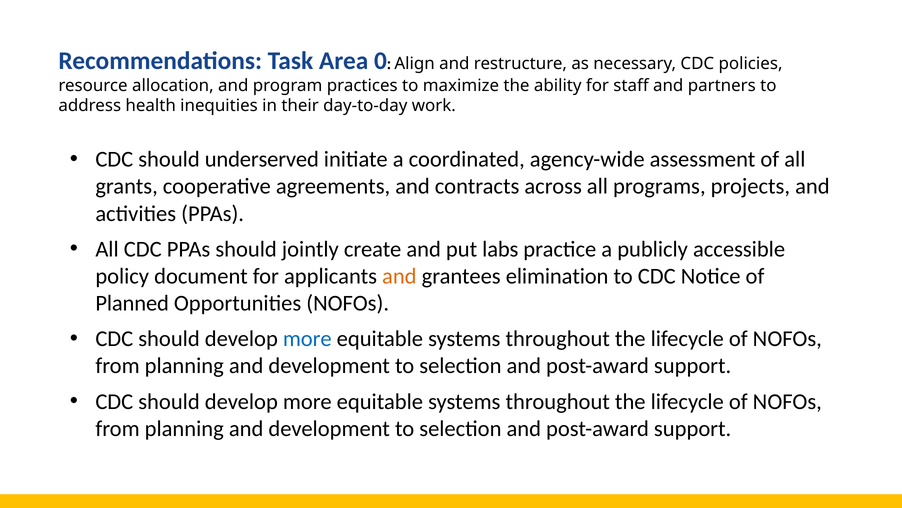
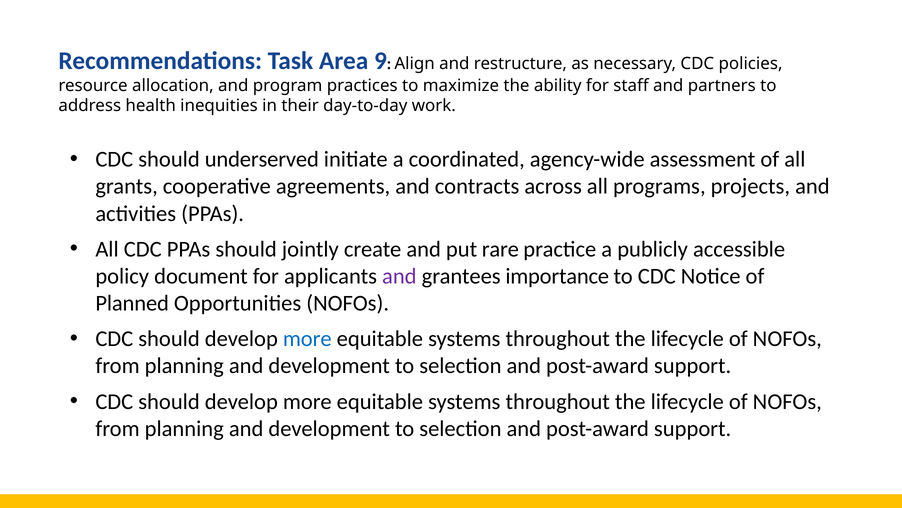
0: 0 -> 9 (380, 61)
labs: labs -> rare (500, 249)
and colour: orange -> purple (399, 276)
elimination: elimination -> importance (557, 276)
